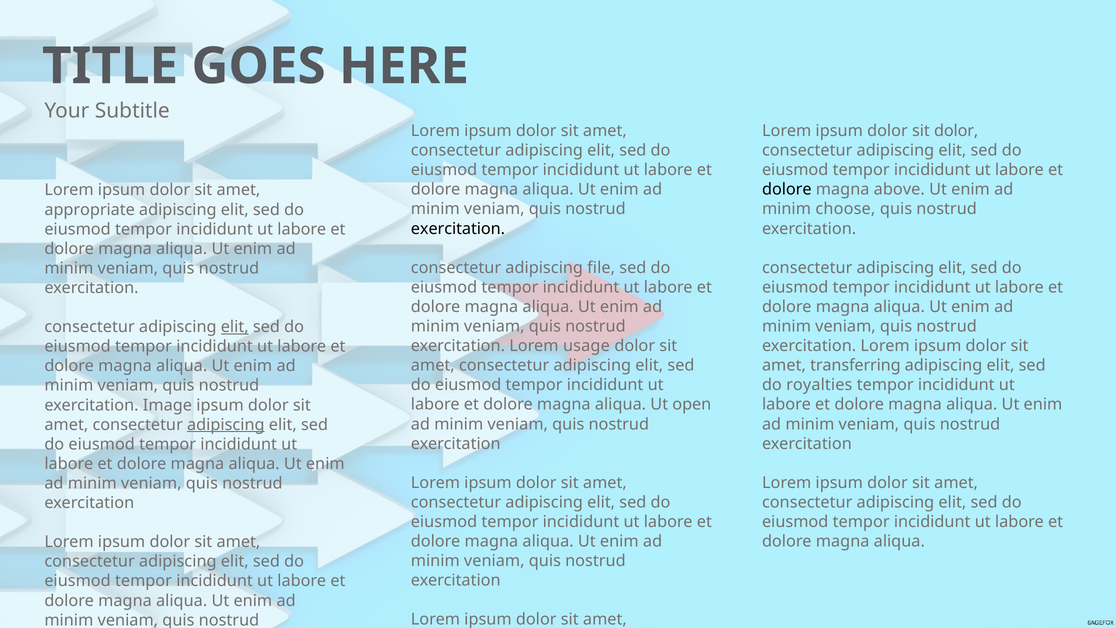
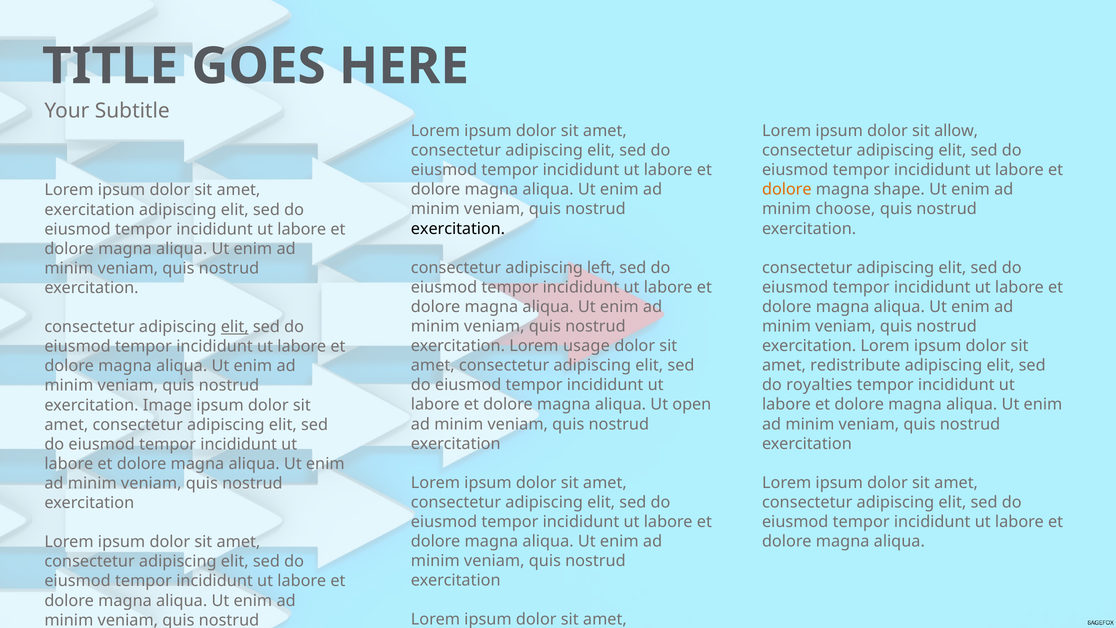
sit dolor: dolor -> allow (956, 131)
dolore colour: black -> orange (787, 189)
above: above -> shape (899, 189)
appropriate: appropriate -> exercitation (90, 210)
file: file -> left (601, 268)
transferring: transferring -> redistribute (855, 365)
adipiscing underline: present -> none (226, 425)
